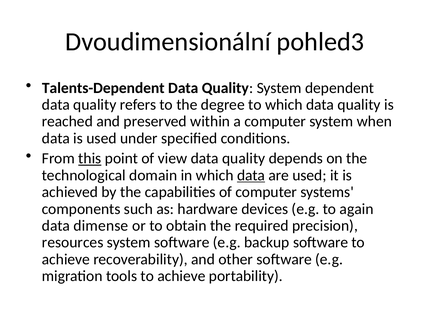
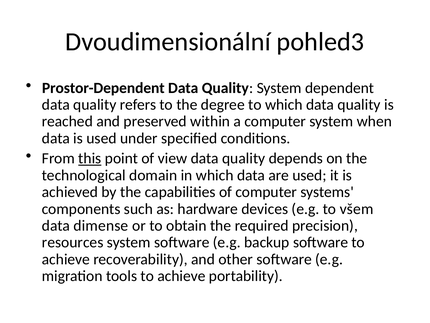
Talents-Dependent: Talents-Dependent -> Prostor-Dependent (103, 88)
data underline: present -> none (251, 175)
again: again -> všem (357, 209)
